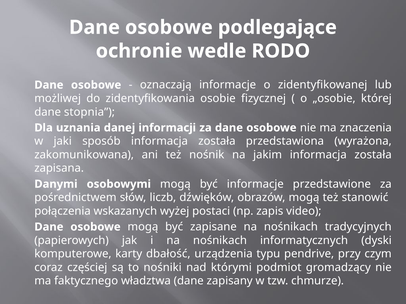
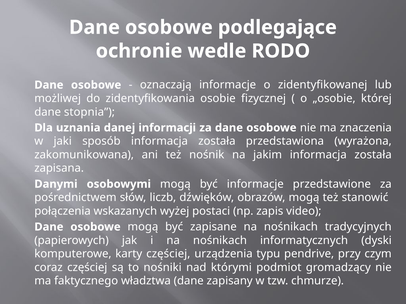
karty dbałość: dbałość -> częściej (168, 254)
